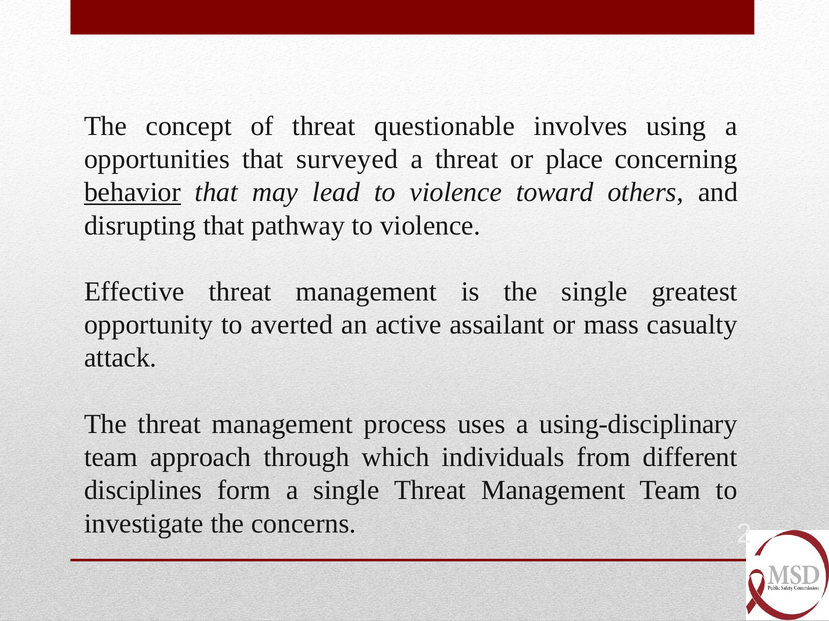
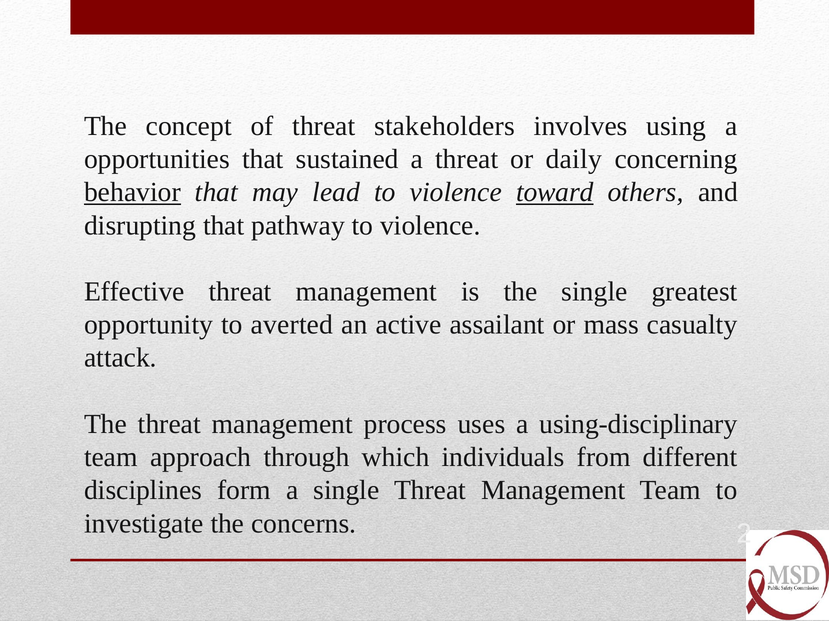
questionable: questionable -> stakeholders (444, 126)
surveyed: surveyed -> sustained (347, 159)
place: place -> daily (574, 159)
toward underline: none -> present (555, 193)
